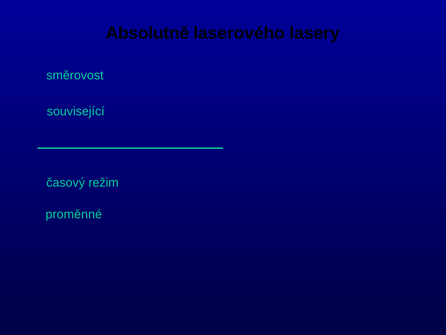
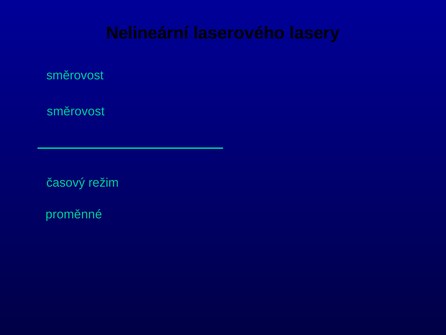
Absolutně: Absolutně -> Nelineární (147, 33)
související: související -> směrovost (76, 111)
